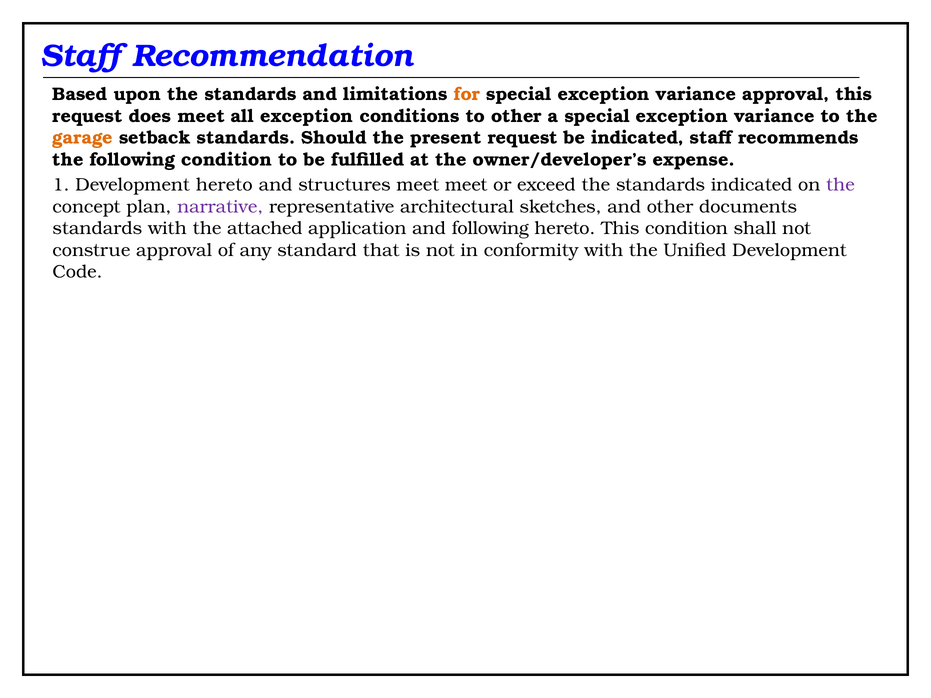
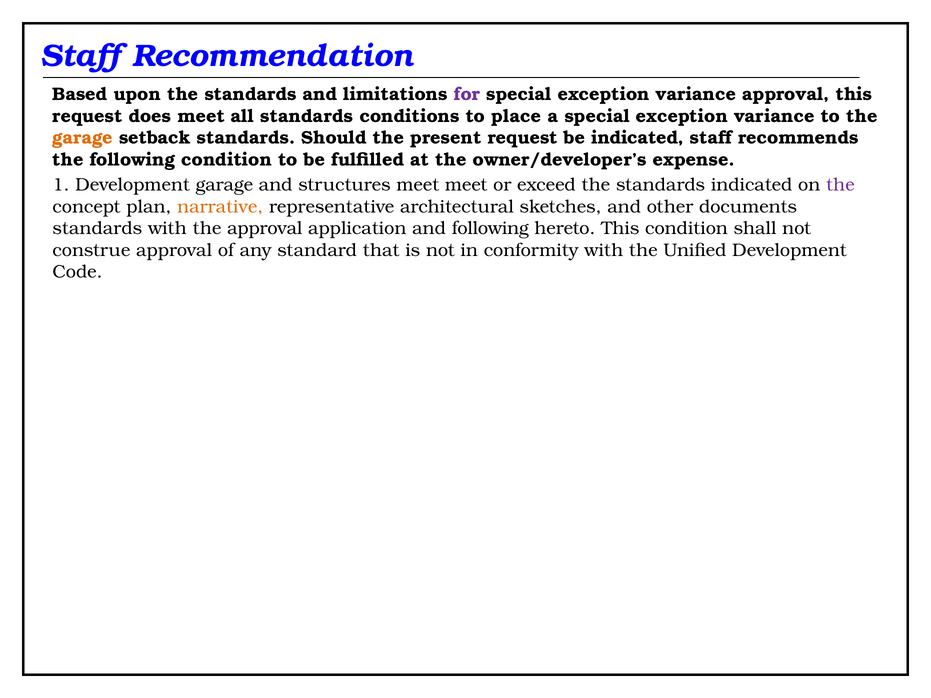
for colour: orange -> purple (467, 94)
all exception: exception -> standards (307, 116)
to other: other -> place (516, 116)
Development hereto: hereto -> garage (224, 185)
narrative colour: purple -> orange (220, 207)
the attached: attached -> approval (265, 228)
